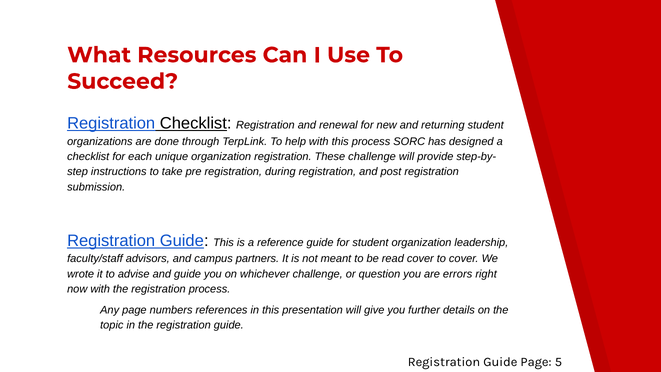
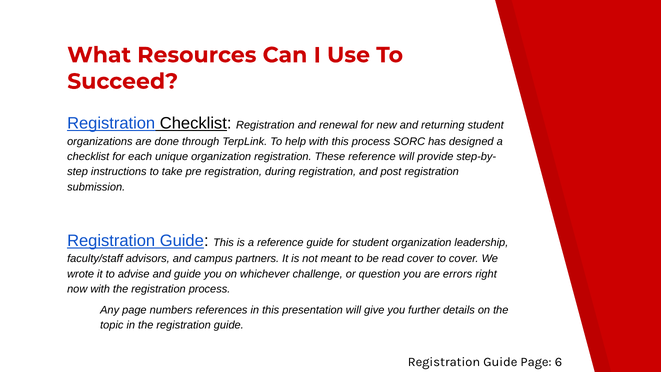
These challenge: challenge -> reference (372, 157)
5: 5 -> 6 (558, 362)
